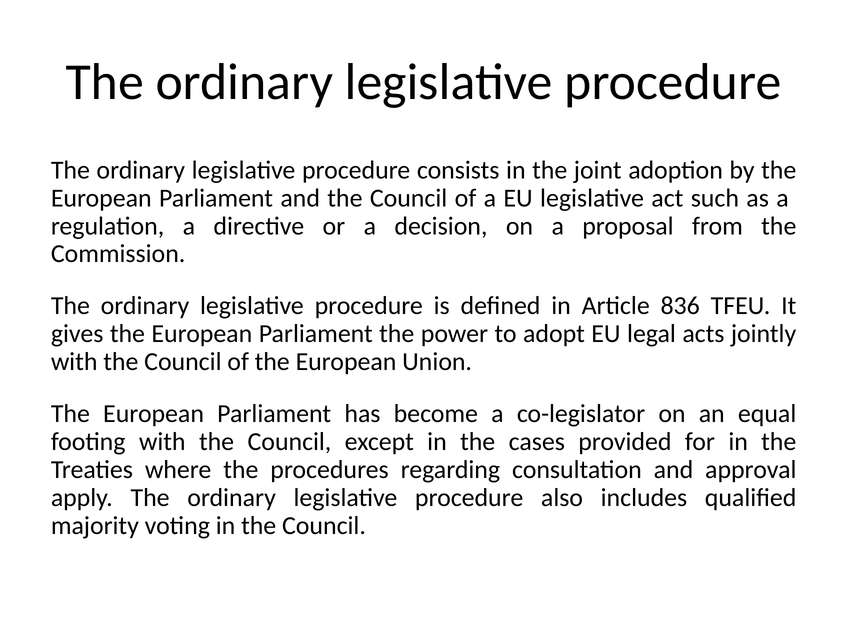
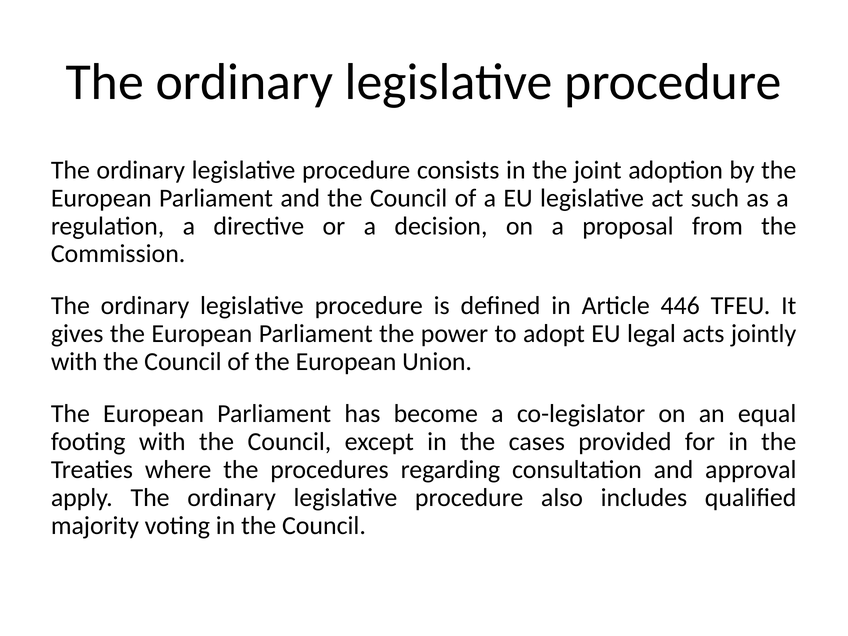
836: 836 -> 446 (680, 306)
